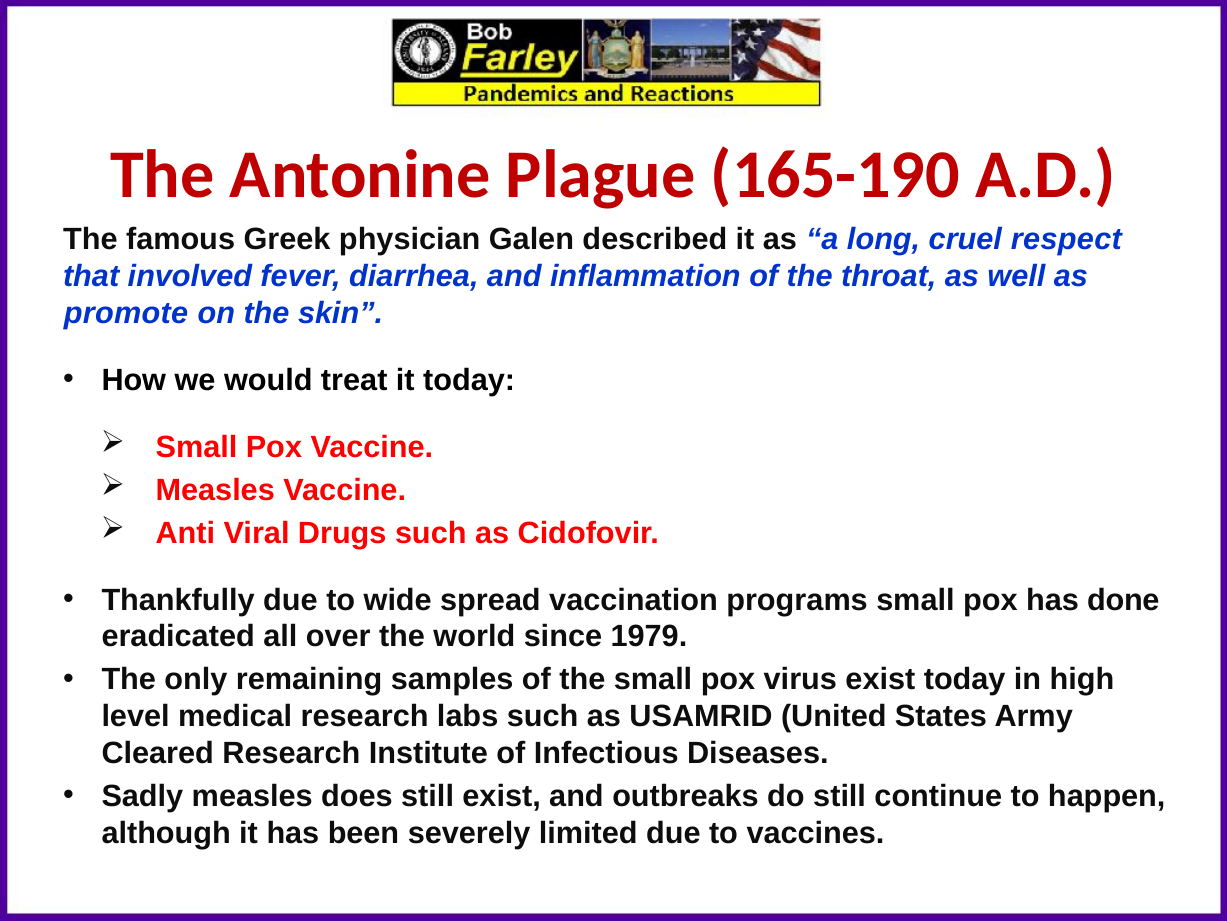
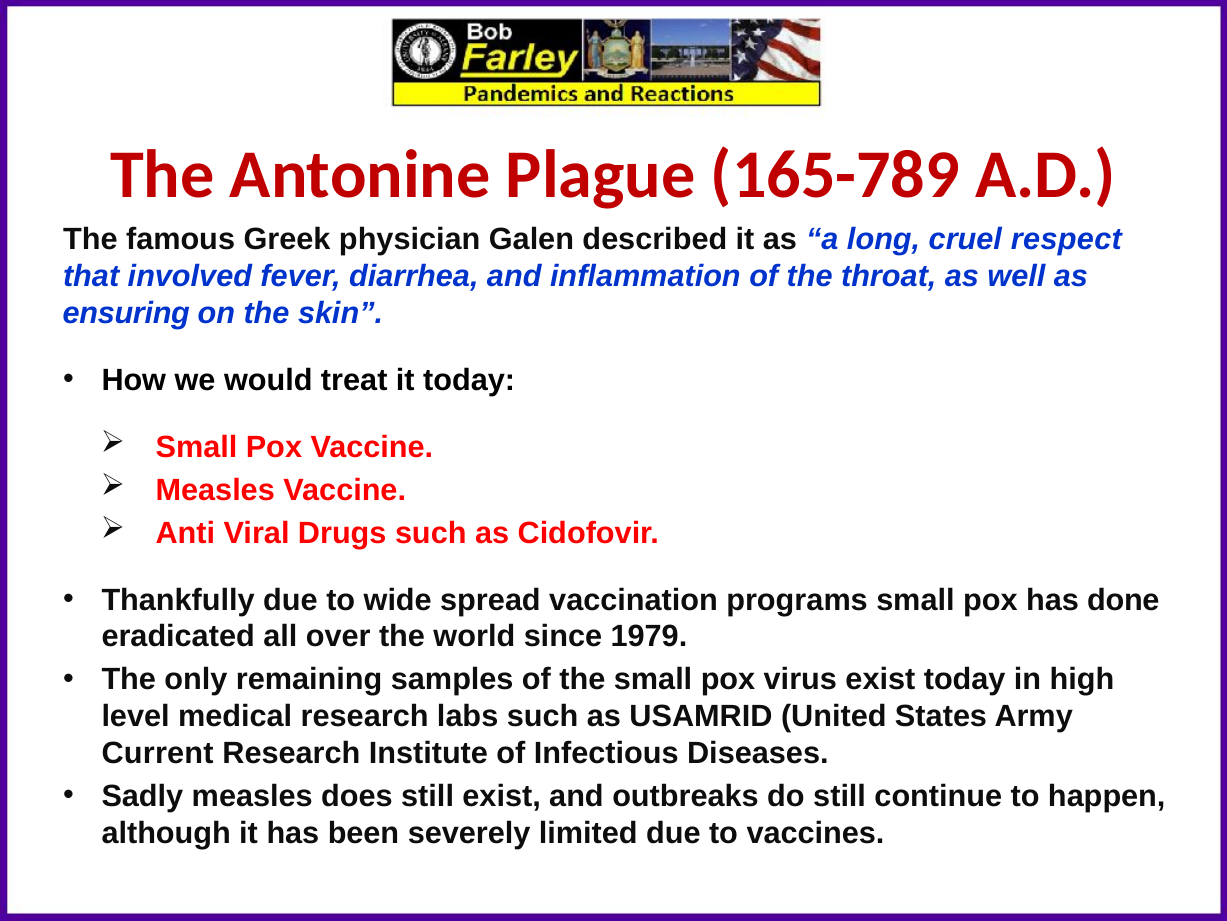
165-190: 165-190 -> 165-789 (835, 174)
promote: promote -> ensuring (126, 313)
Cleared: Cleared -> Current (158, 753)
